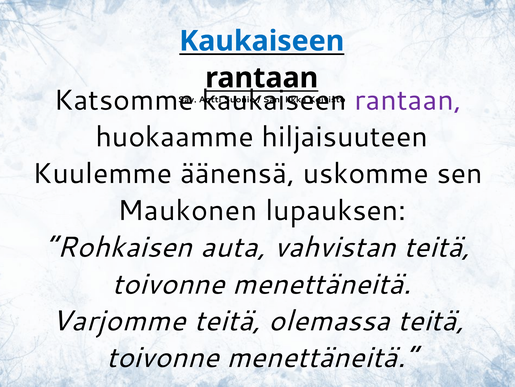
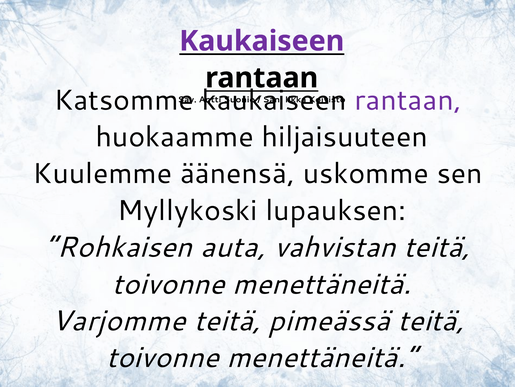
Kaukaiseen colour: blue -> purple (262, 41)
Maukonen: Maukonen -> Myllykoski (187, 210)
olemassa: olemassa -> pimeässä (329, 320)
